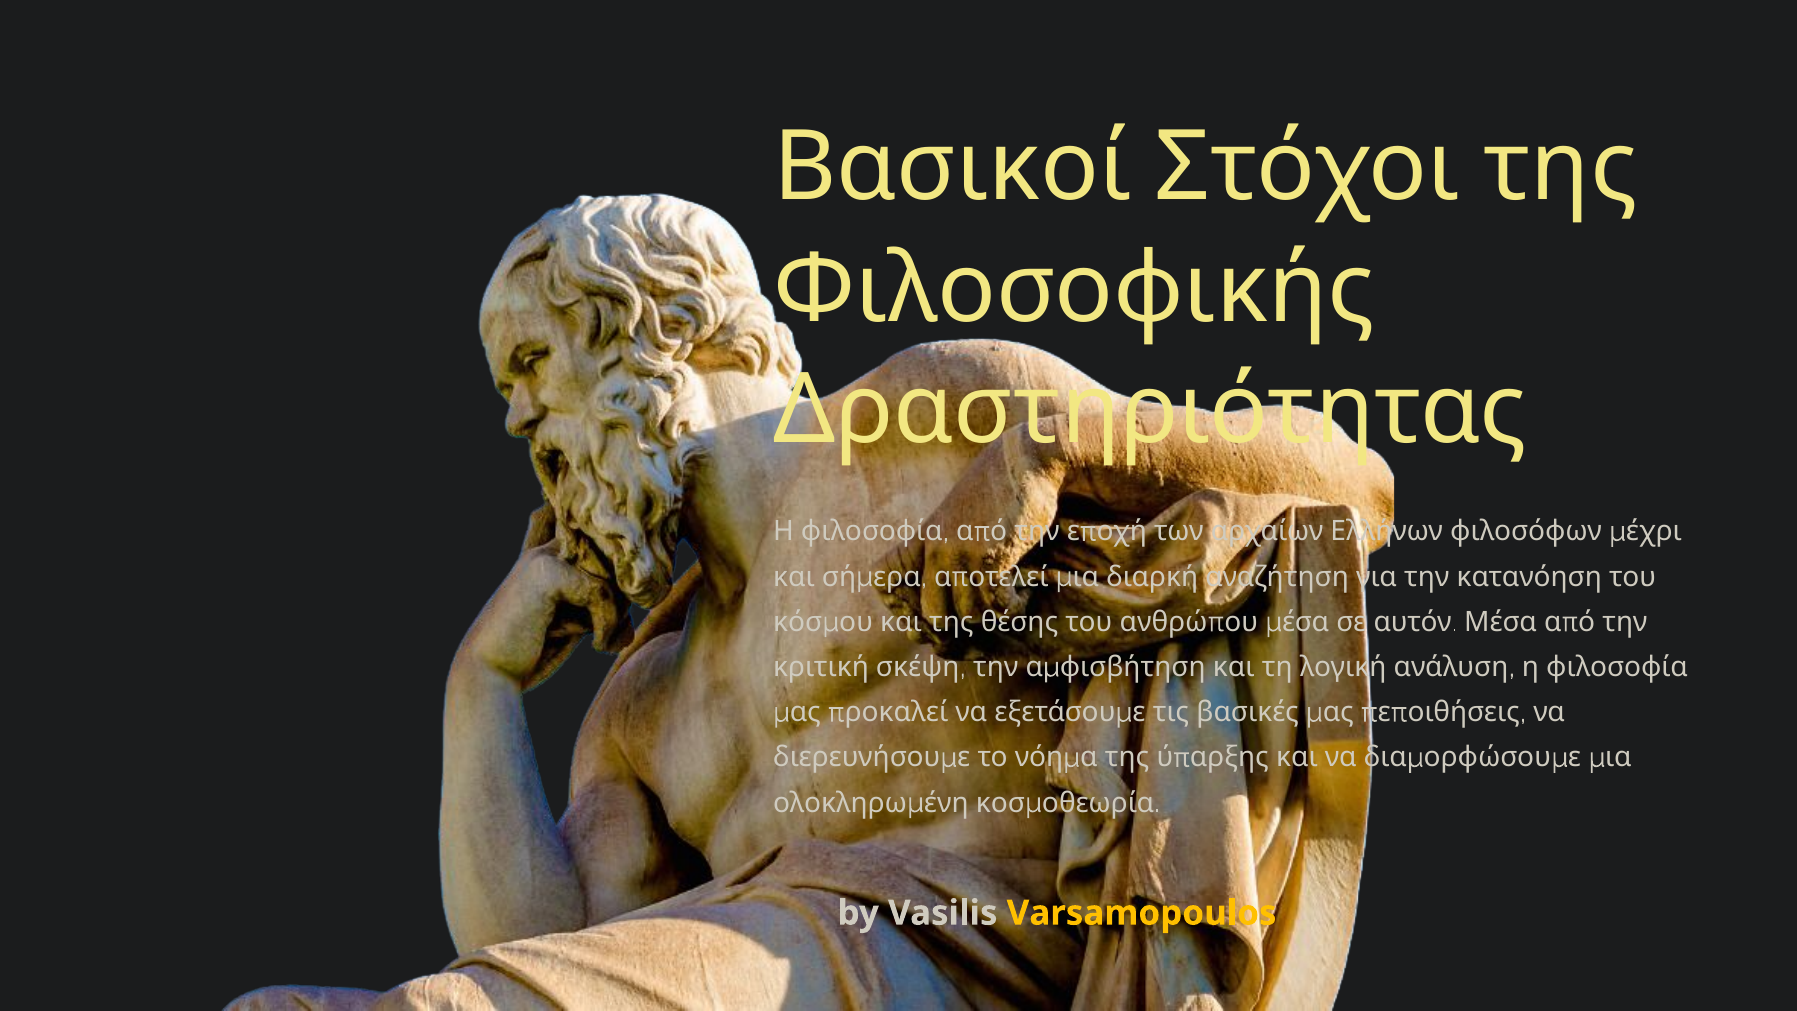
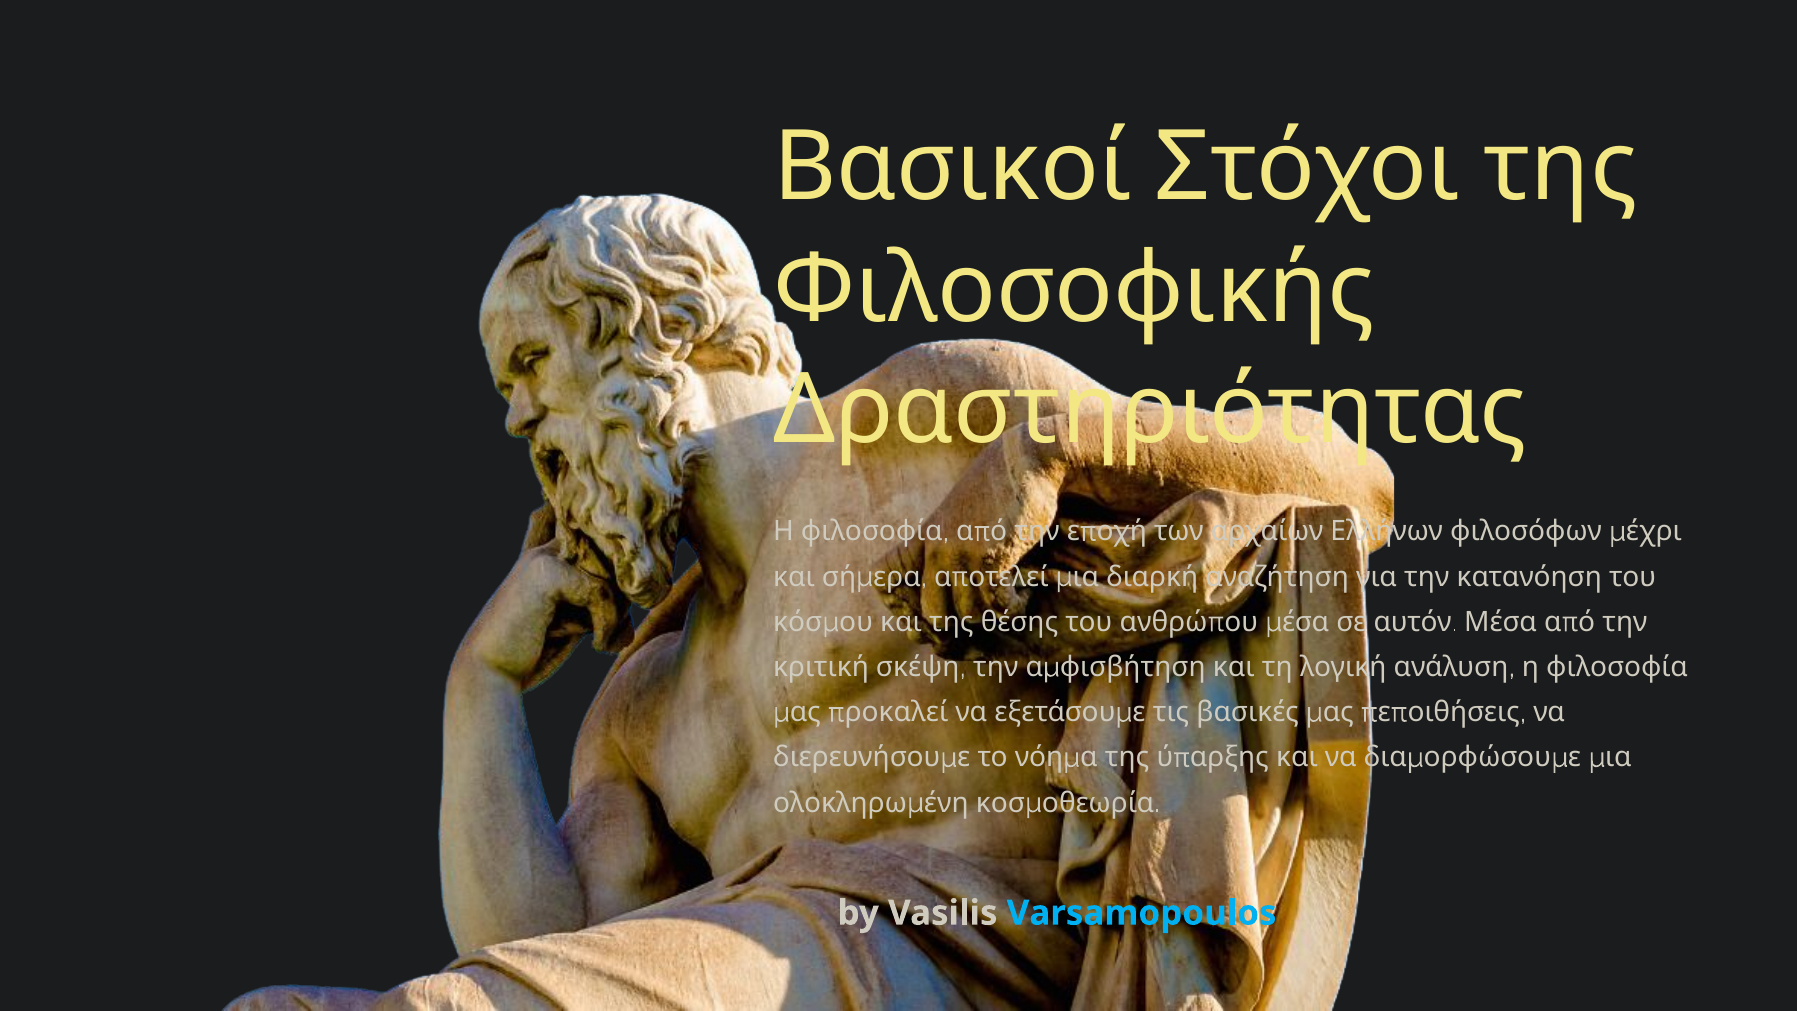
Varsamopoulos colour: yellow -> light blue (1142, 913)
